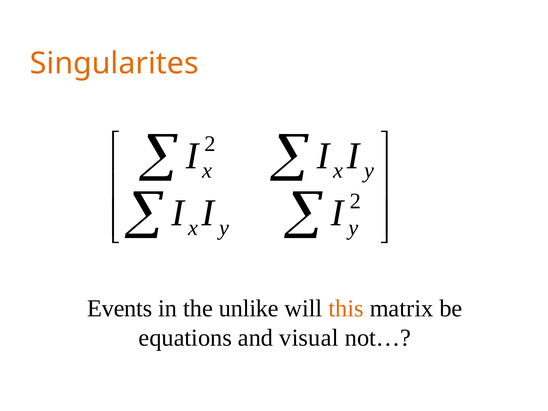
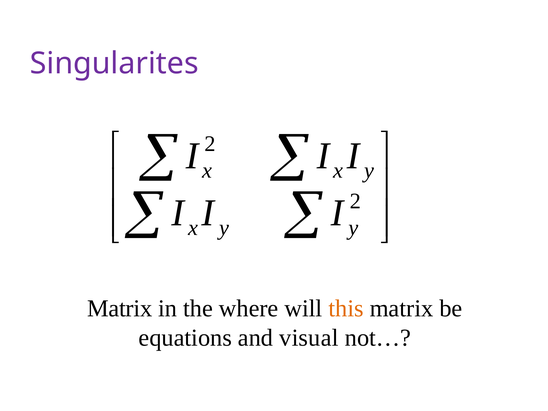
Singularites colour: orange -> purple (114, 63)
Events: Events -> Matrix (120, 309)
unlike: unlike -> where (249, 309)
